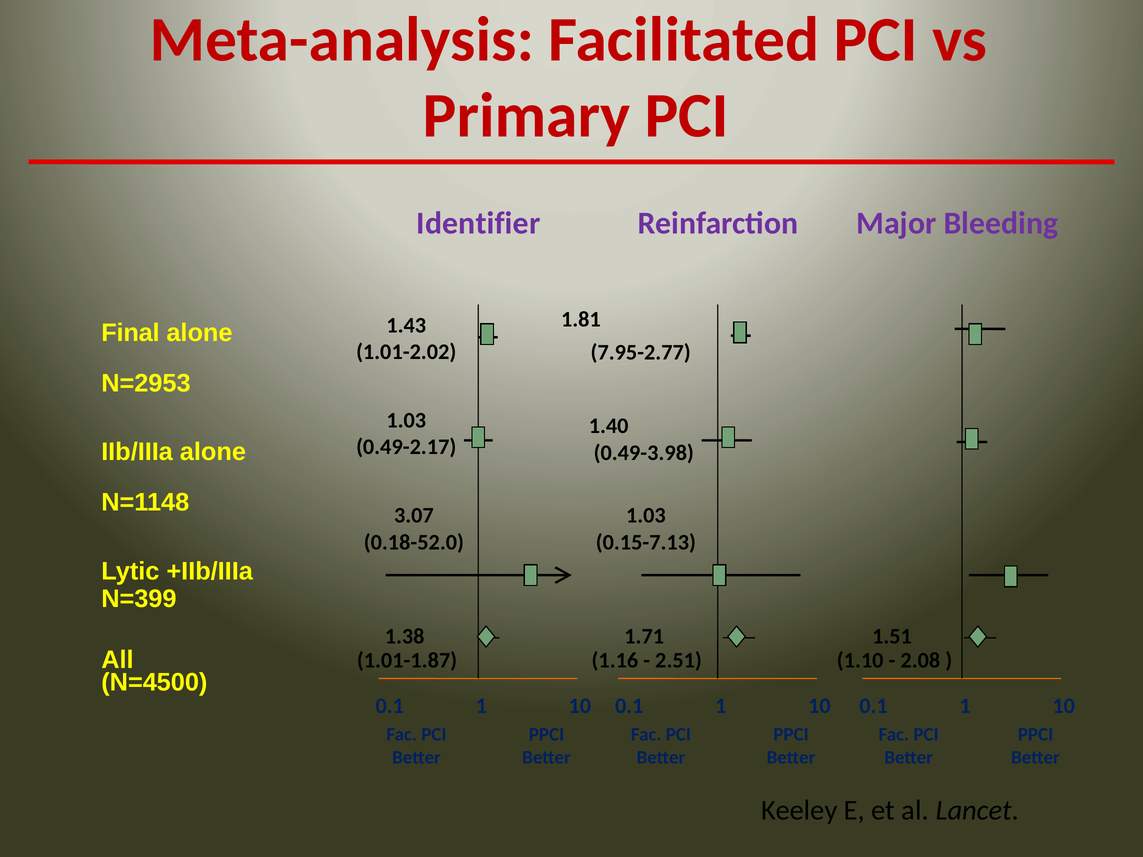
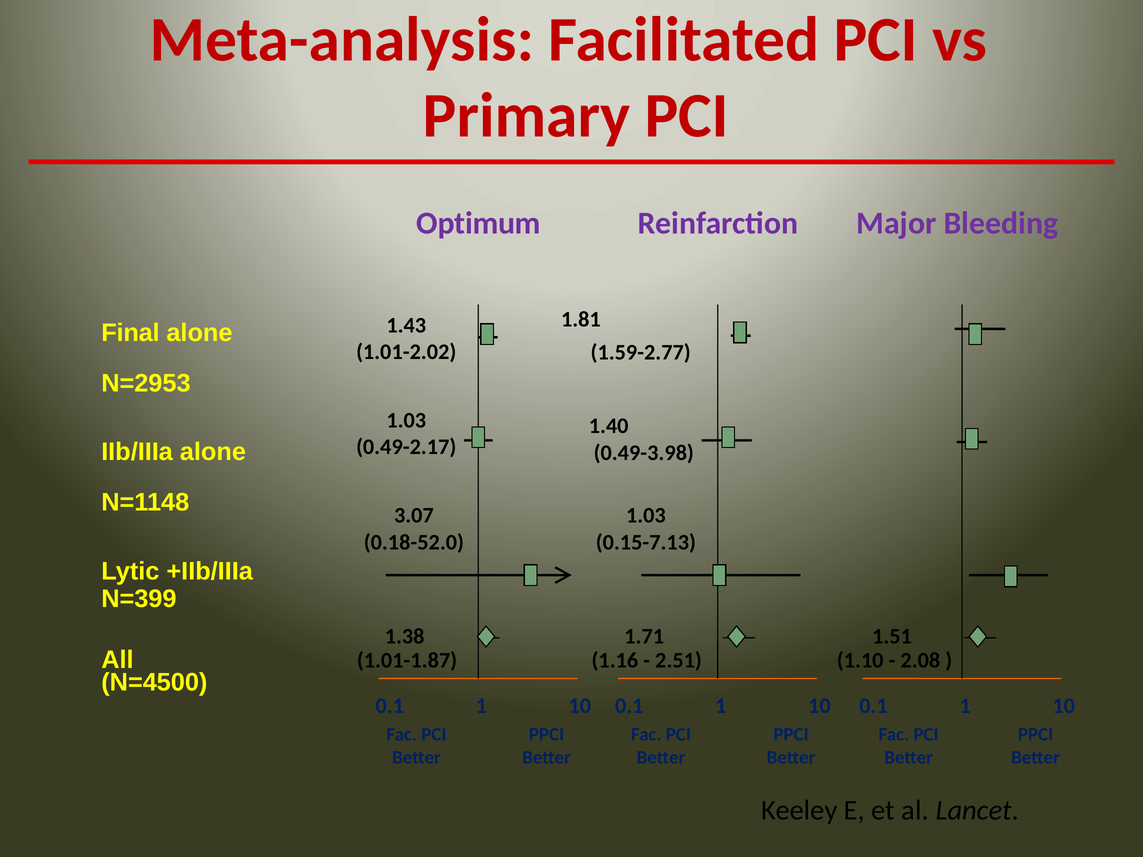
Identifier: Identifier -> Optimum (479, 223)
7.95-2.77: 7.95-2.77 -> 1.59-2.77 (641, 353)
